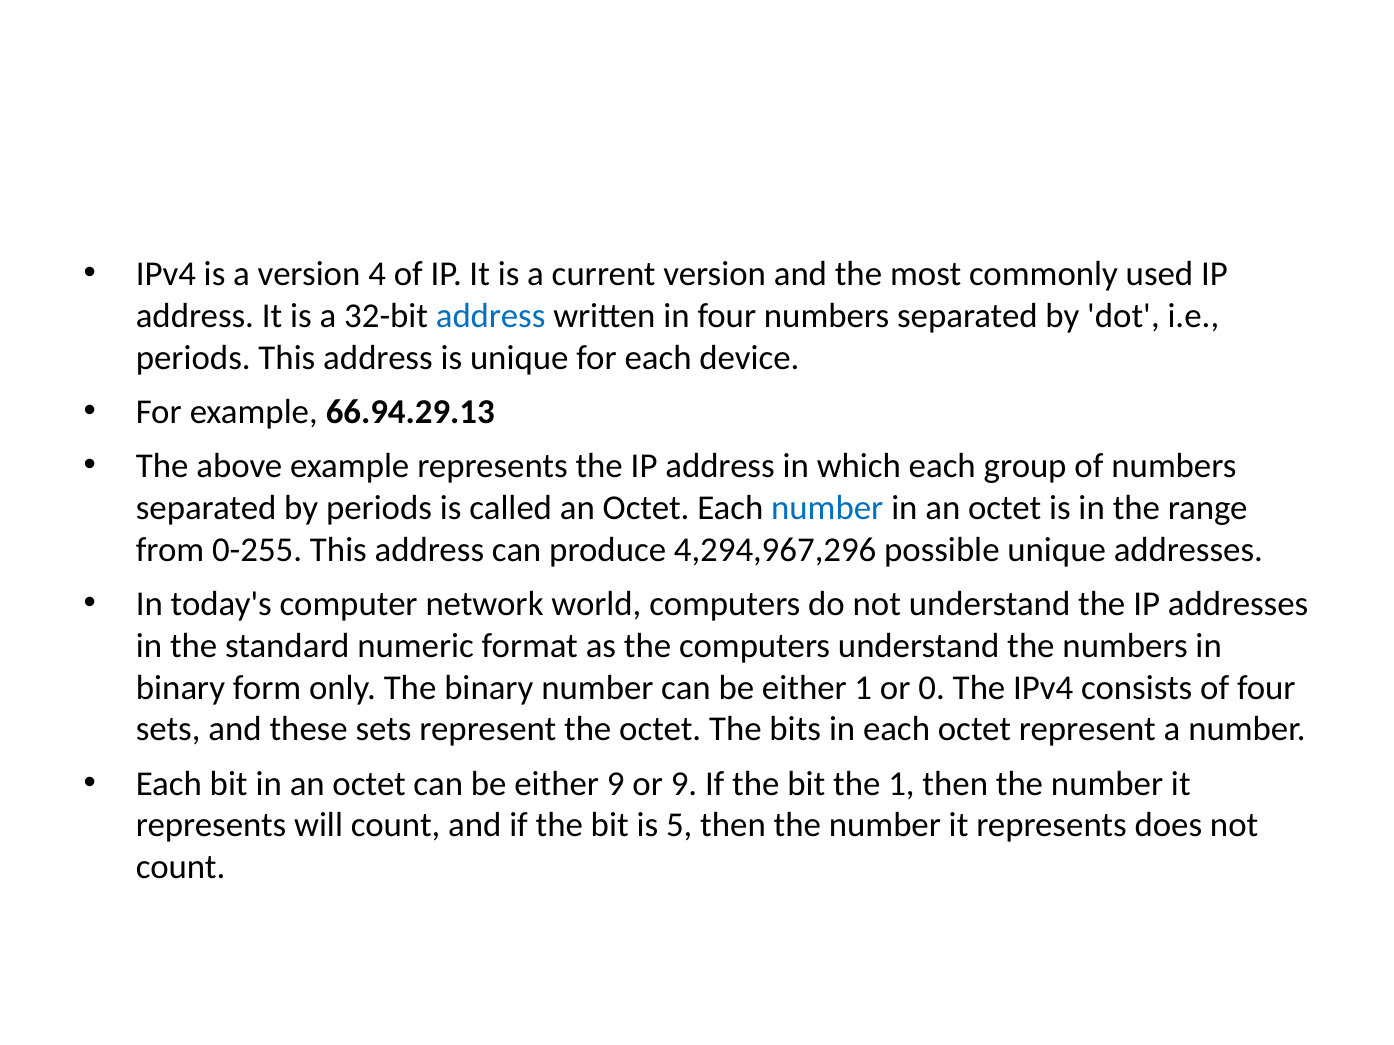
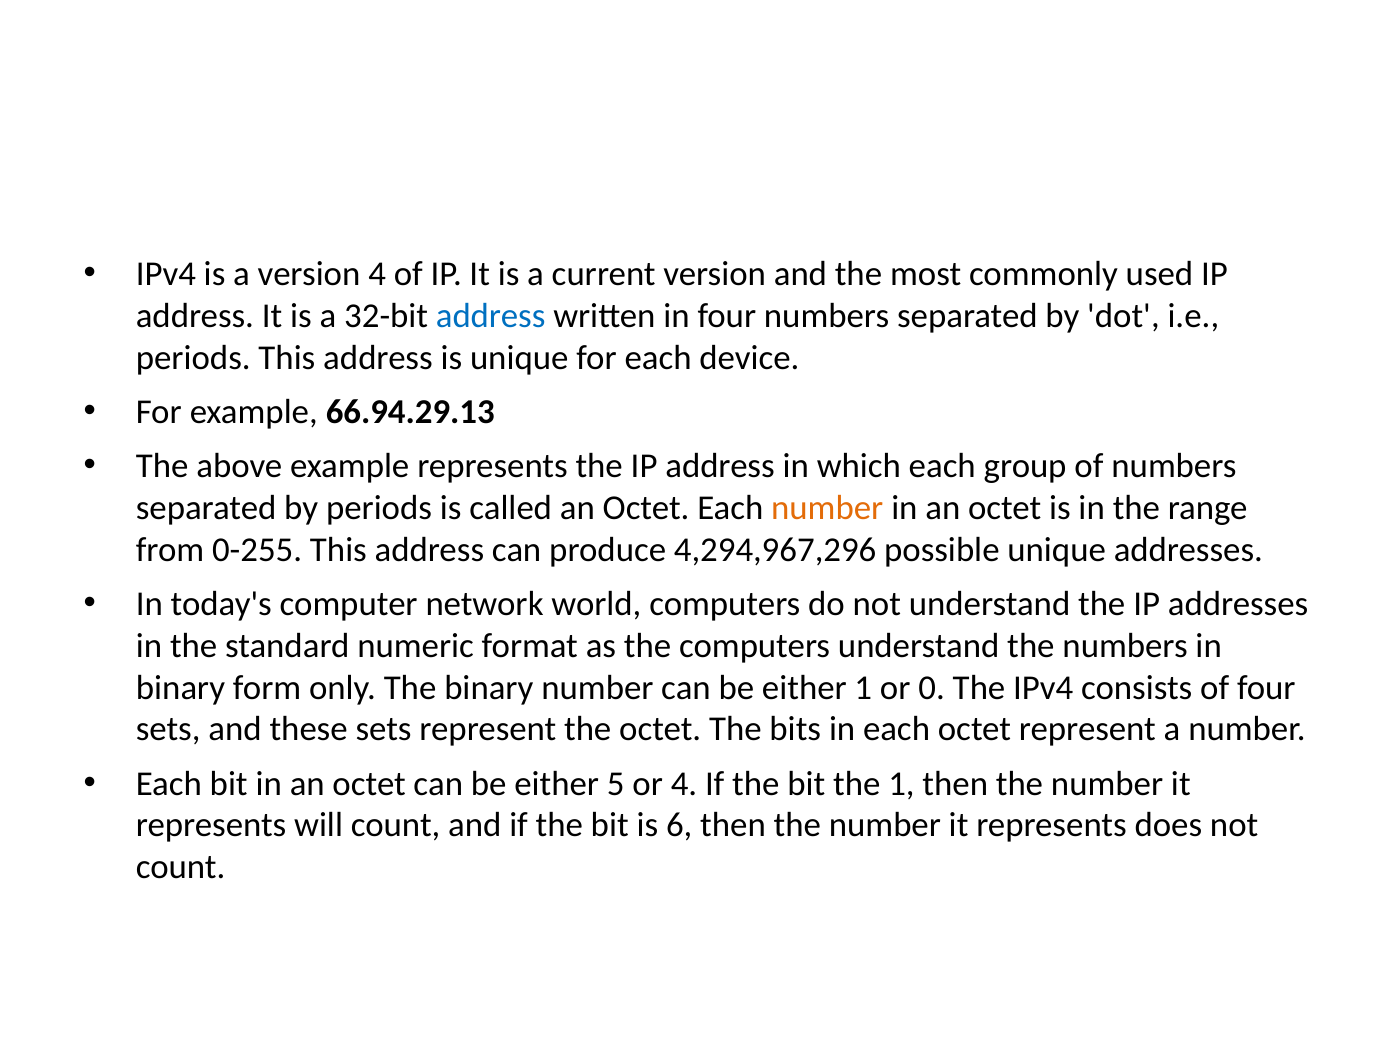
number colour: blue -> orange (827, 508)
either 9: 9 -> 5 (616, 784)
or 9: 9 -> 4 (684, 784)
5: 5 -> 6 (679, 826)
